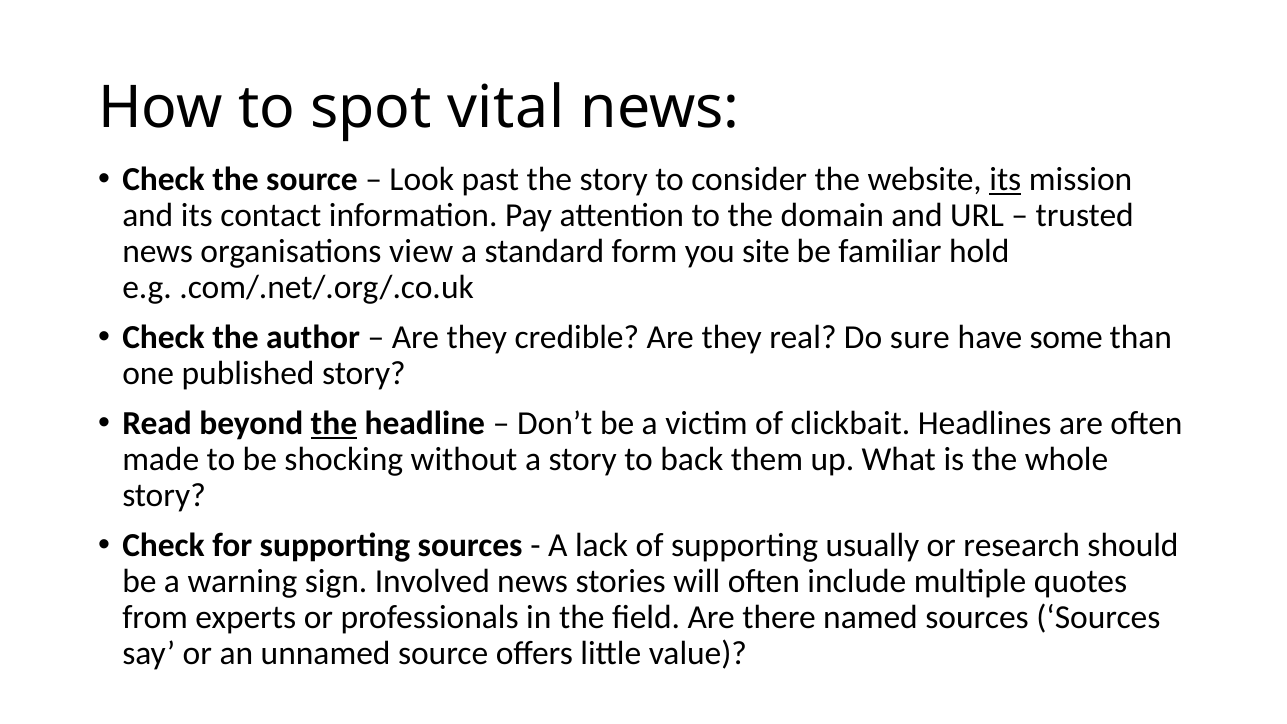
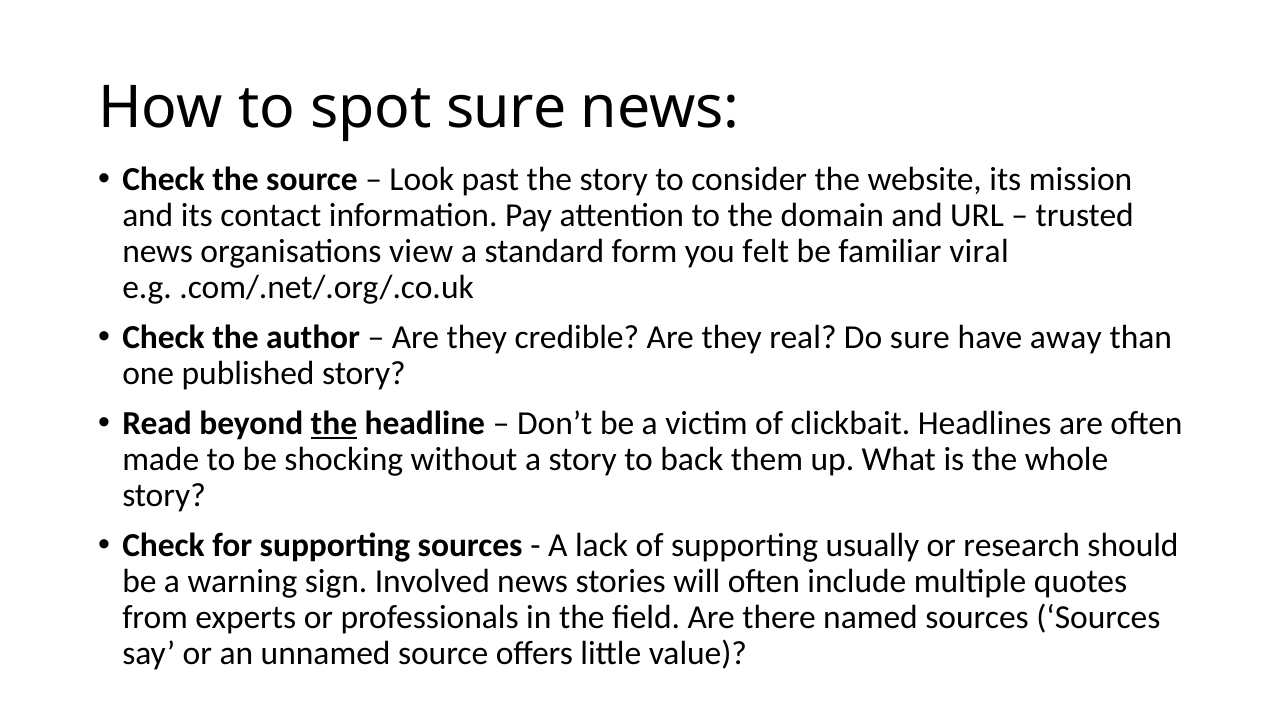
spot vital: vital -> sure (507, 108)
its underline: present -> none (1005, 179)
site: site -> felt (766, 252)
hold: hold -> viral (979, 252)
some: some -> away (1066, 337)
